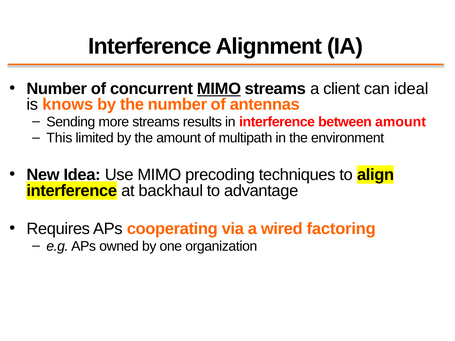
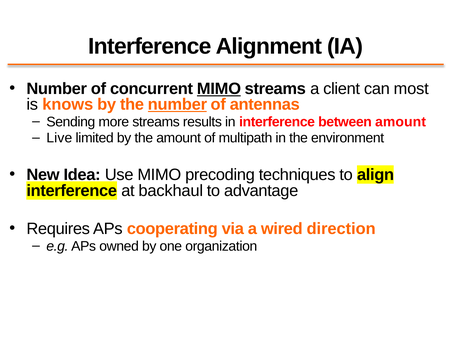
ideal: ideal -> most (411, 89)
number underline: none -> present (177, 105)
This: This -> Live (59, 138)
factoring: factoring -> direction (341, 229)
